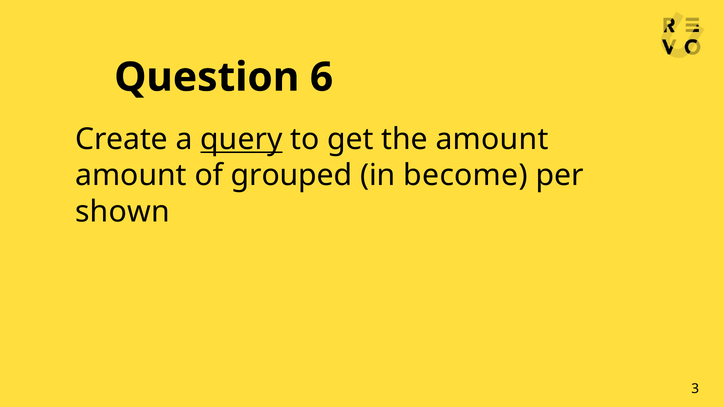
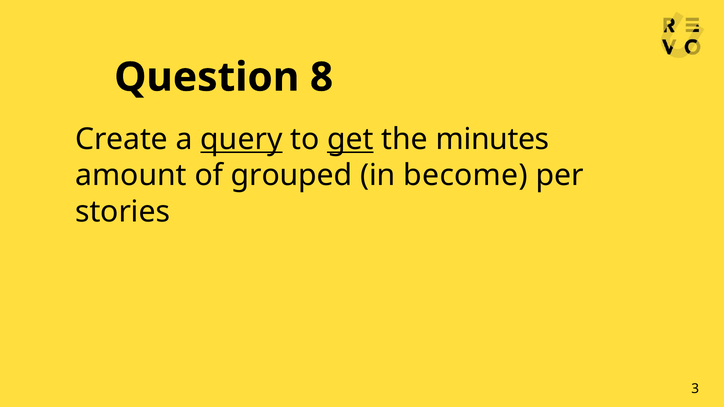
6: 6 -> 8 (322, 77)
get underline: none -> present (350, 139)
the amount: amount -> minutes (493, 139)
shown: shown -> stories (123, 212)
